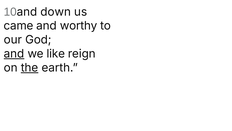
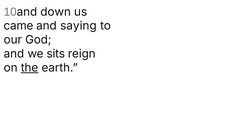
worthy: worthy -> saying (78, 26)
and underline: present -> none (14, 54)
like: like -> sits (56, 54)
